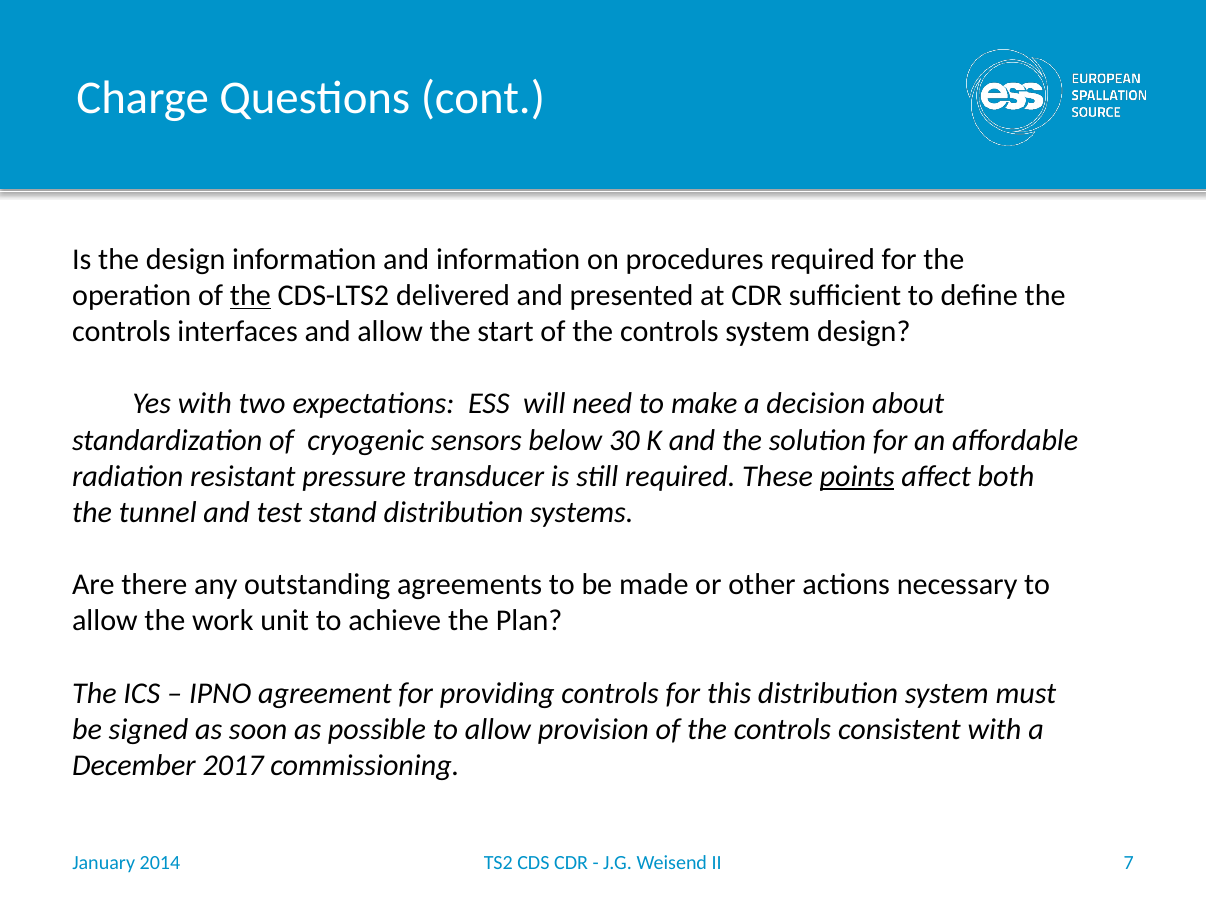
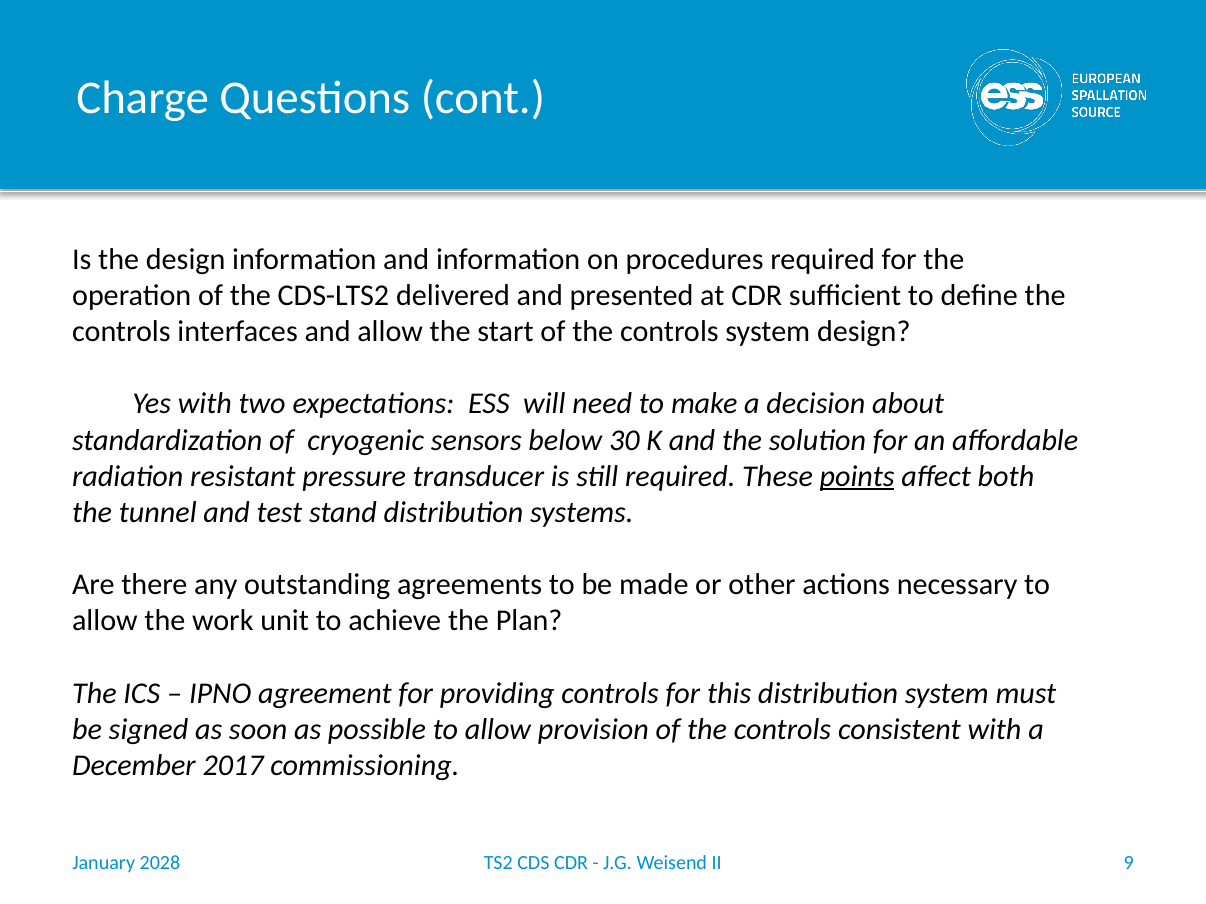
the underline: present -> none (250, 296)
7: 7 -> 9 (1129, 864)
2014: 2014 -> 2028 (160, 864)
